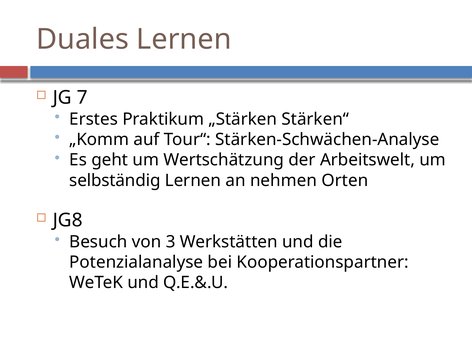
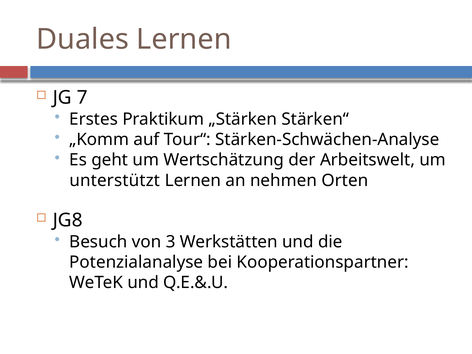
selbständig: selbständig -> unterstützt (115, 180)
